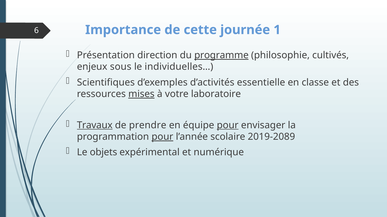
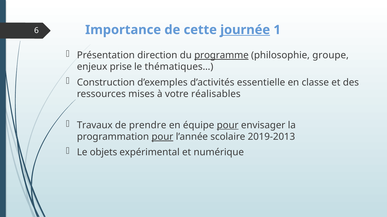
journée underline: none -> present (245, 30)
cultivés: cultivés -> groupe (331, 55)
sous: sous -> prise (121, 67)
individuelles…: individuelles… -> thématiques… (179, 67)
Scientifiques: Scientifiques -> Construction (106, 83)
mises underline: present -> none (141, 94)
laboratoire: laboratoire -> réalisables (216, 94)
Travaux underline: present -> none (95, 126)
2019-2089: 2019-2089 -> 2019-2013 (271, 137)
